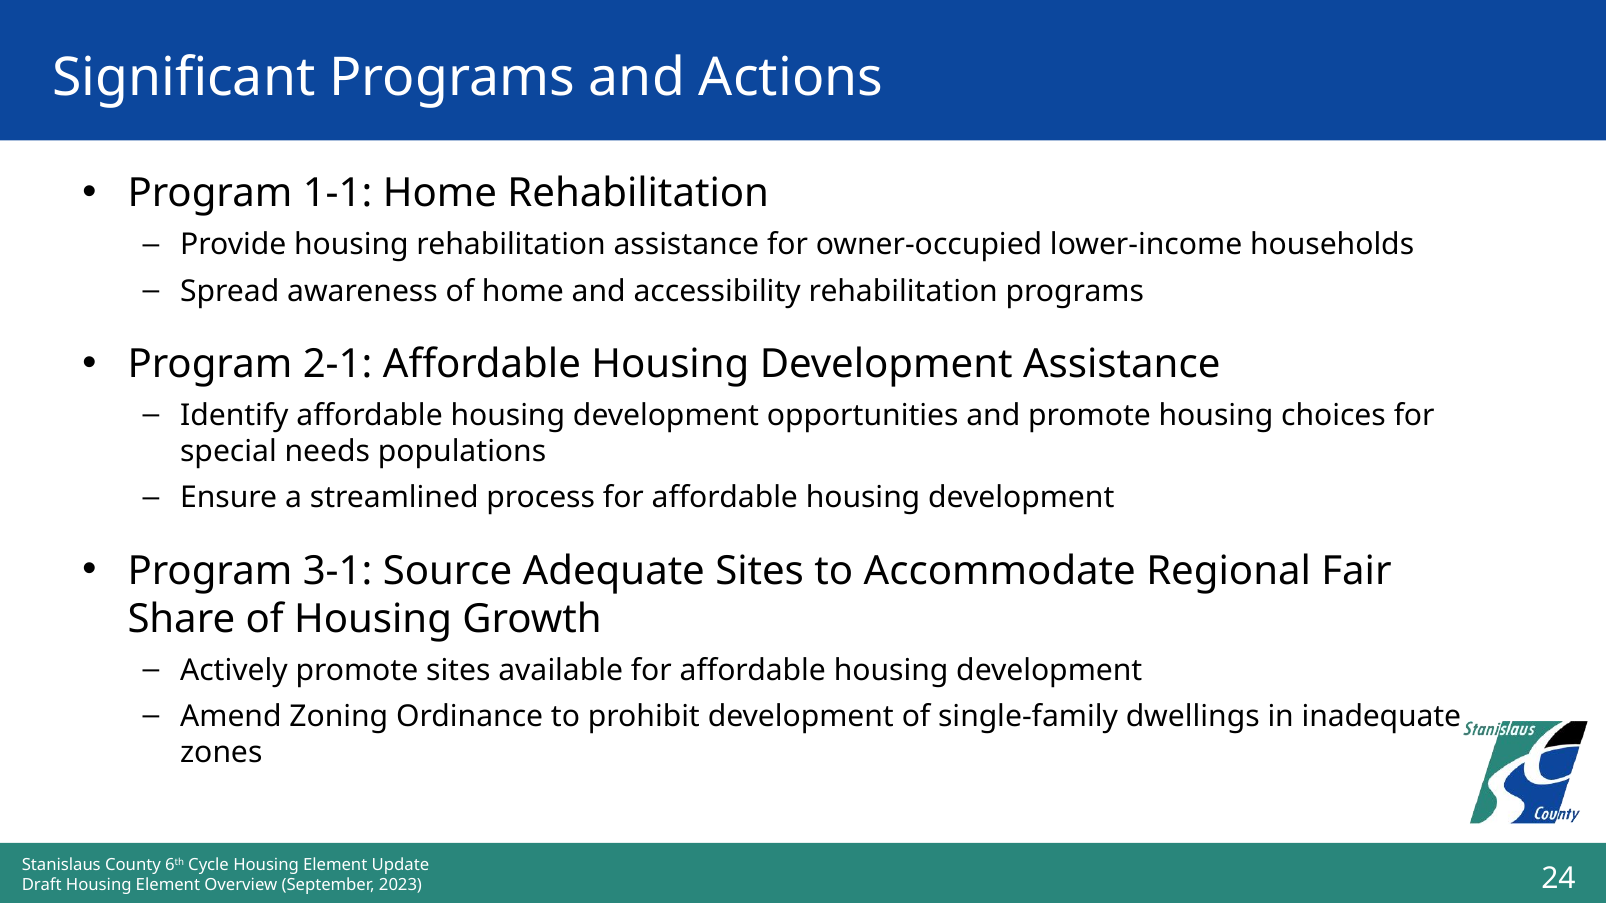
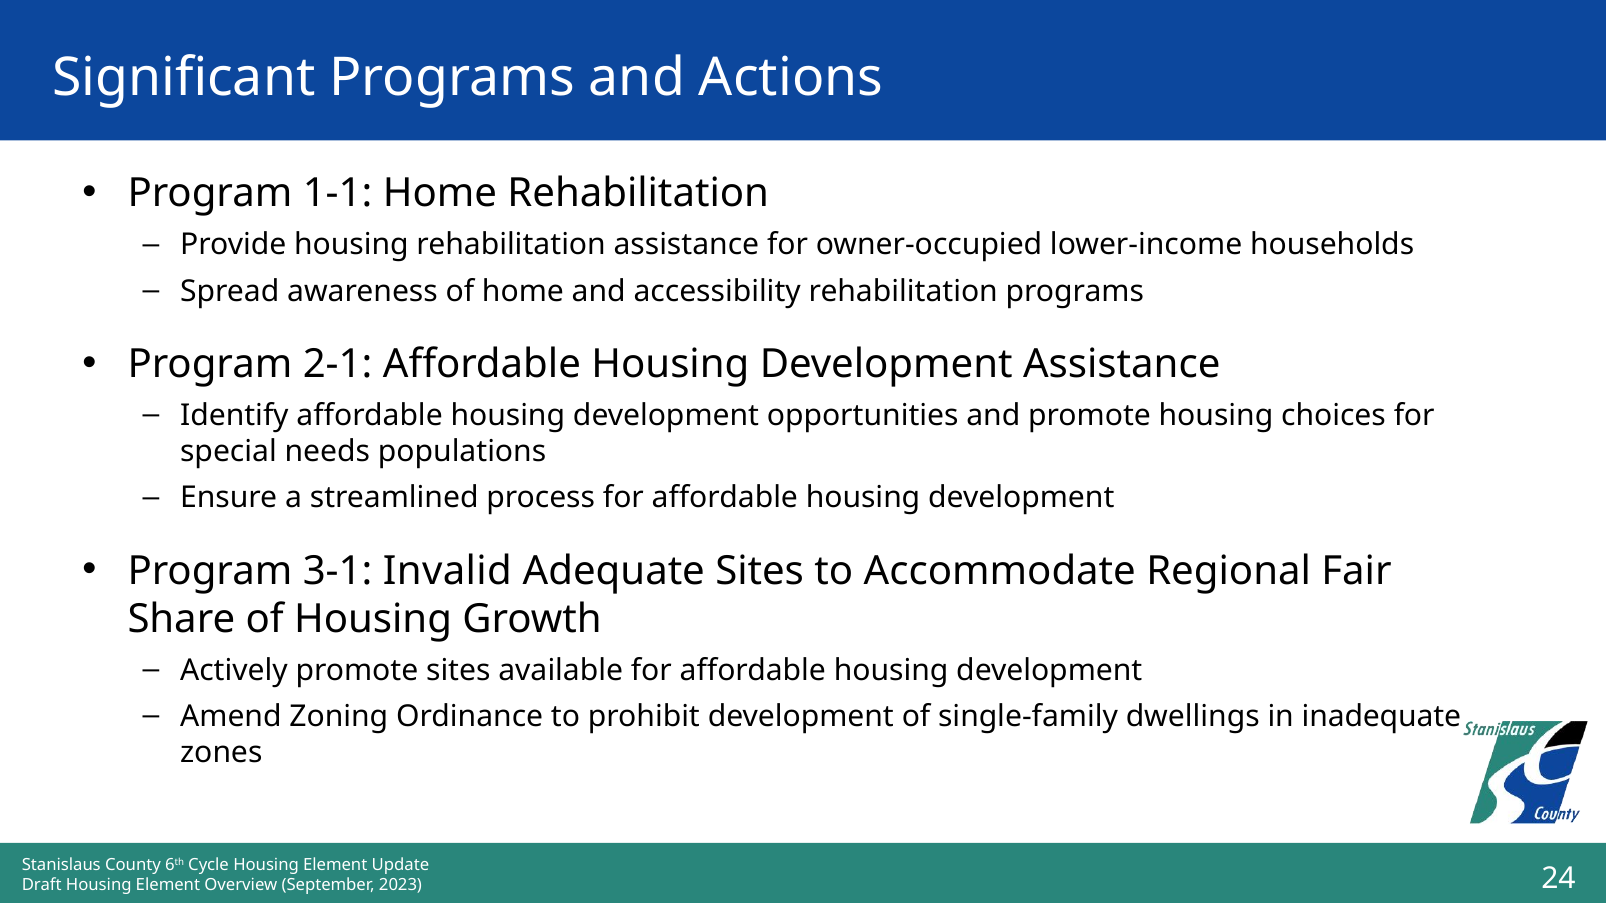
Source: Source -> Invalid (447, 571)
